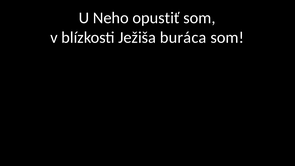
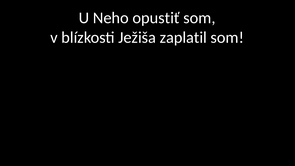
buráca: buráca -> zaplatil (183, 38)
